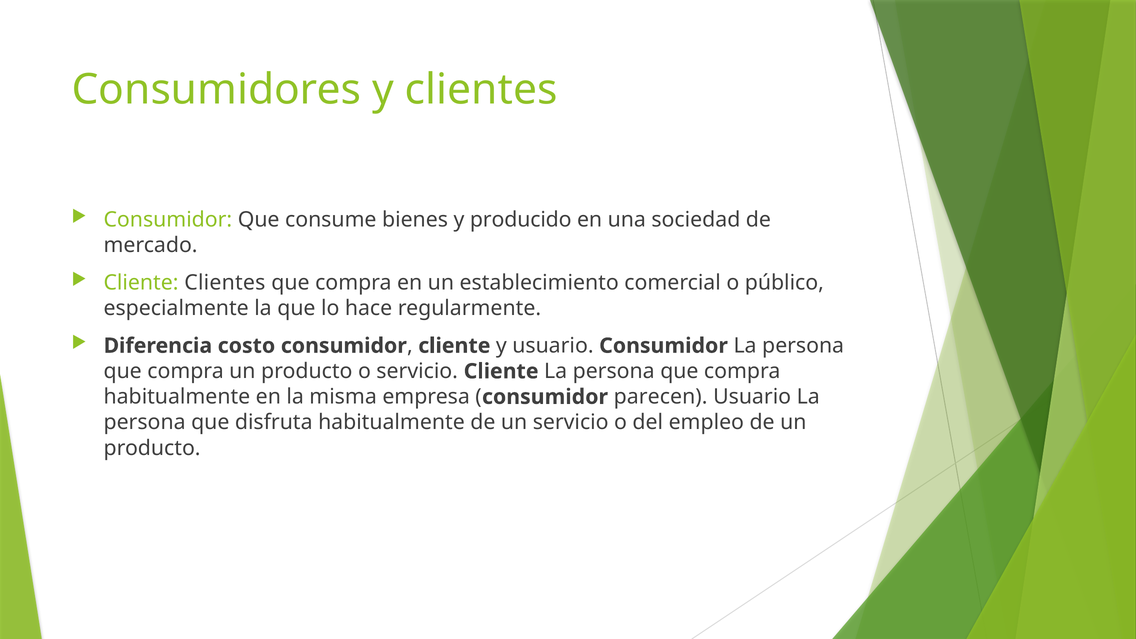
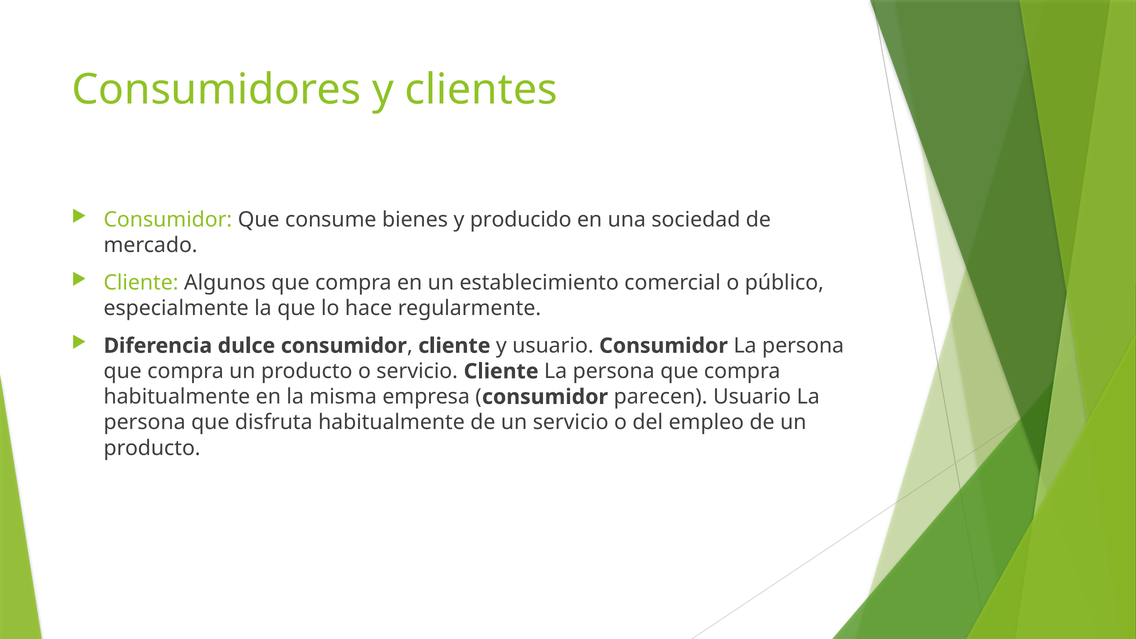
Cliente Clientes: Clientes -> Algunos (225, 283)
costo: costo -> dulce (246, 346)
